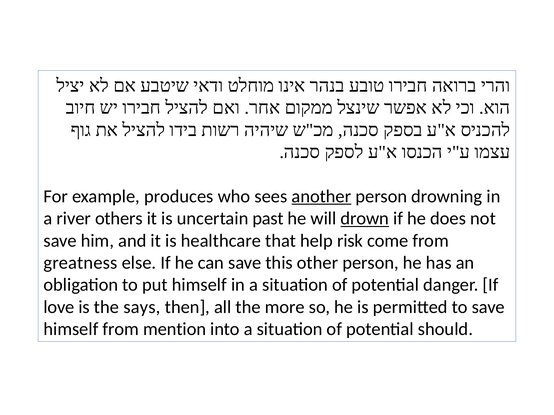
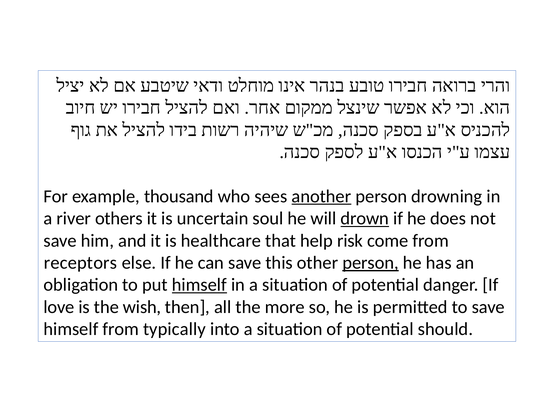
produces: produces -> thousand (179, 197)
past: past -> soul (268, 219)
greatness: greatness -> receptors (80, 263)
person underline: none -> present (371, 263)
himself underline: none -> present (199, 285)
says: says -> wish (142, 307)
mention: mention -> typically (174, 330)
